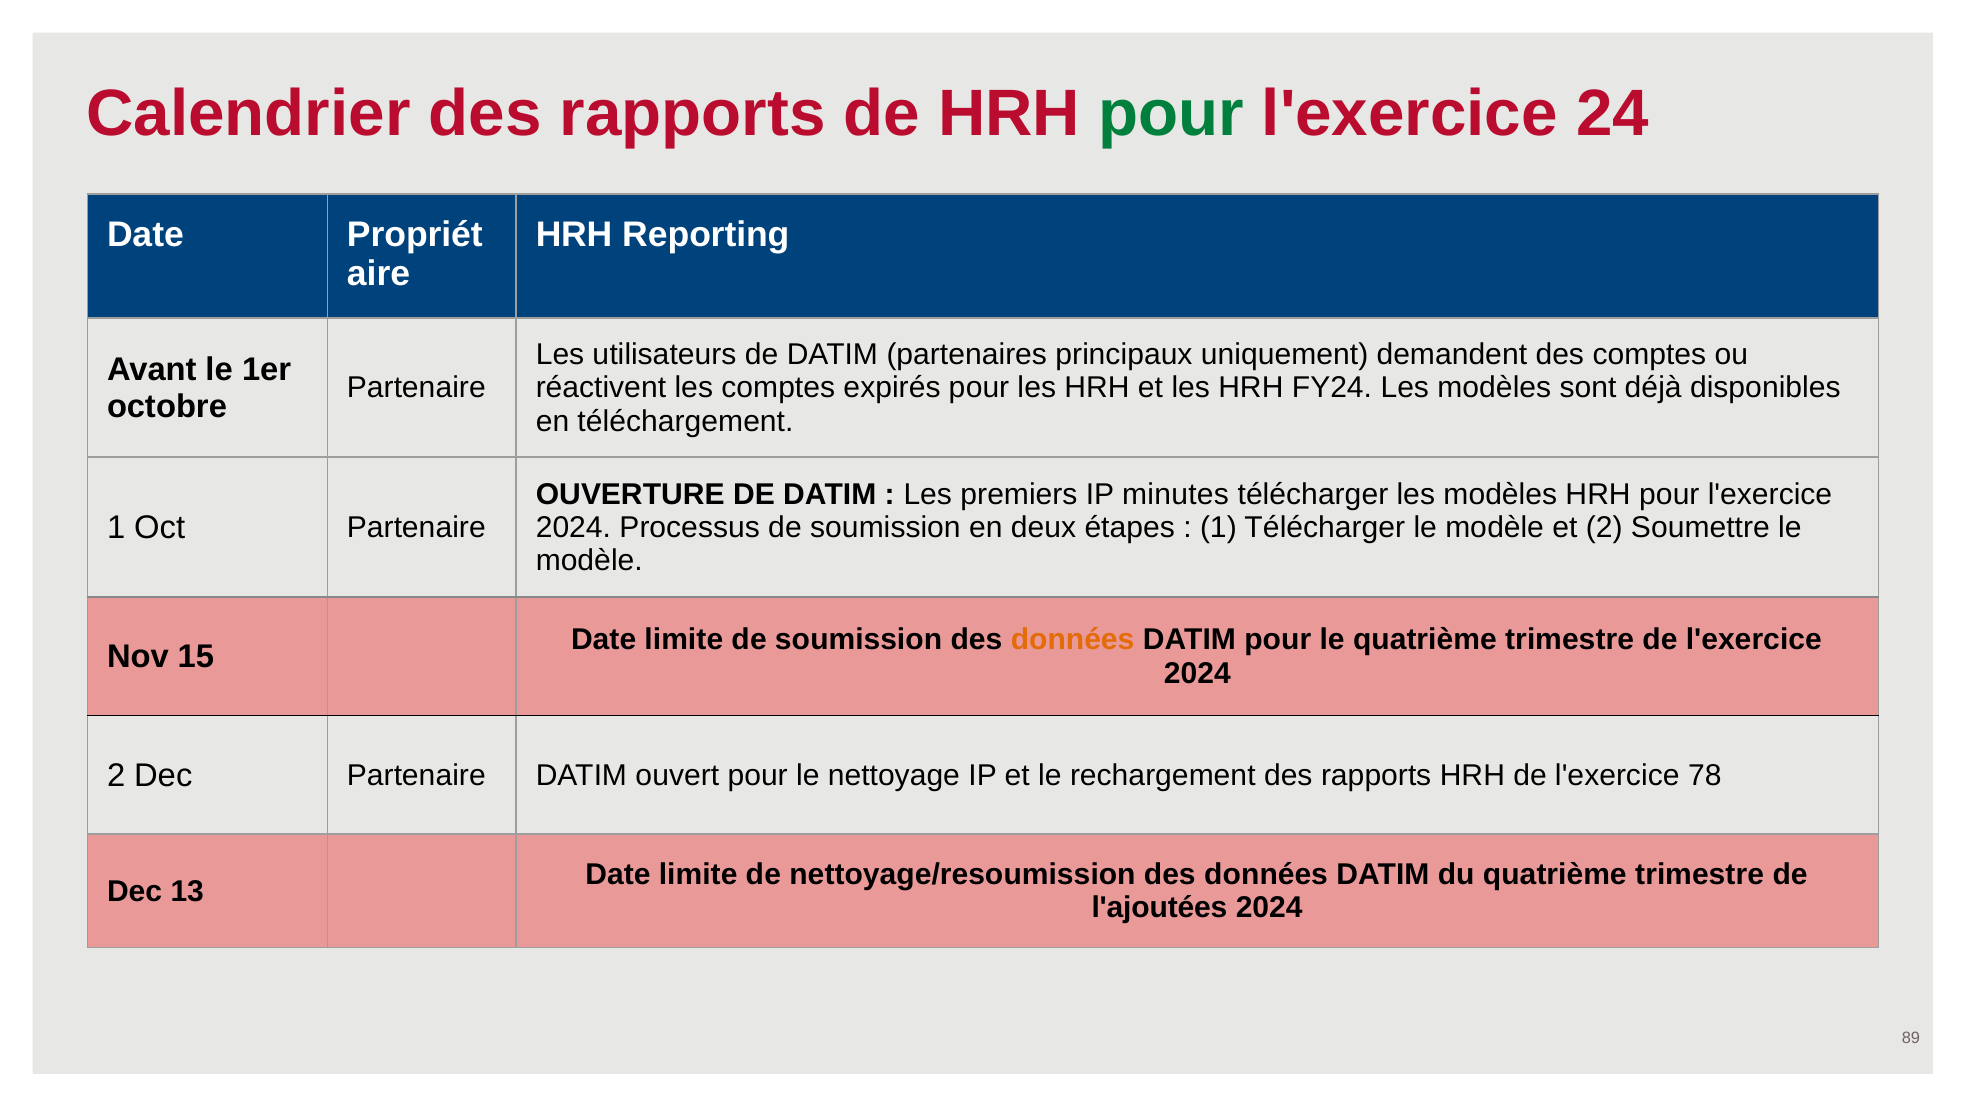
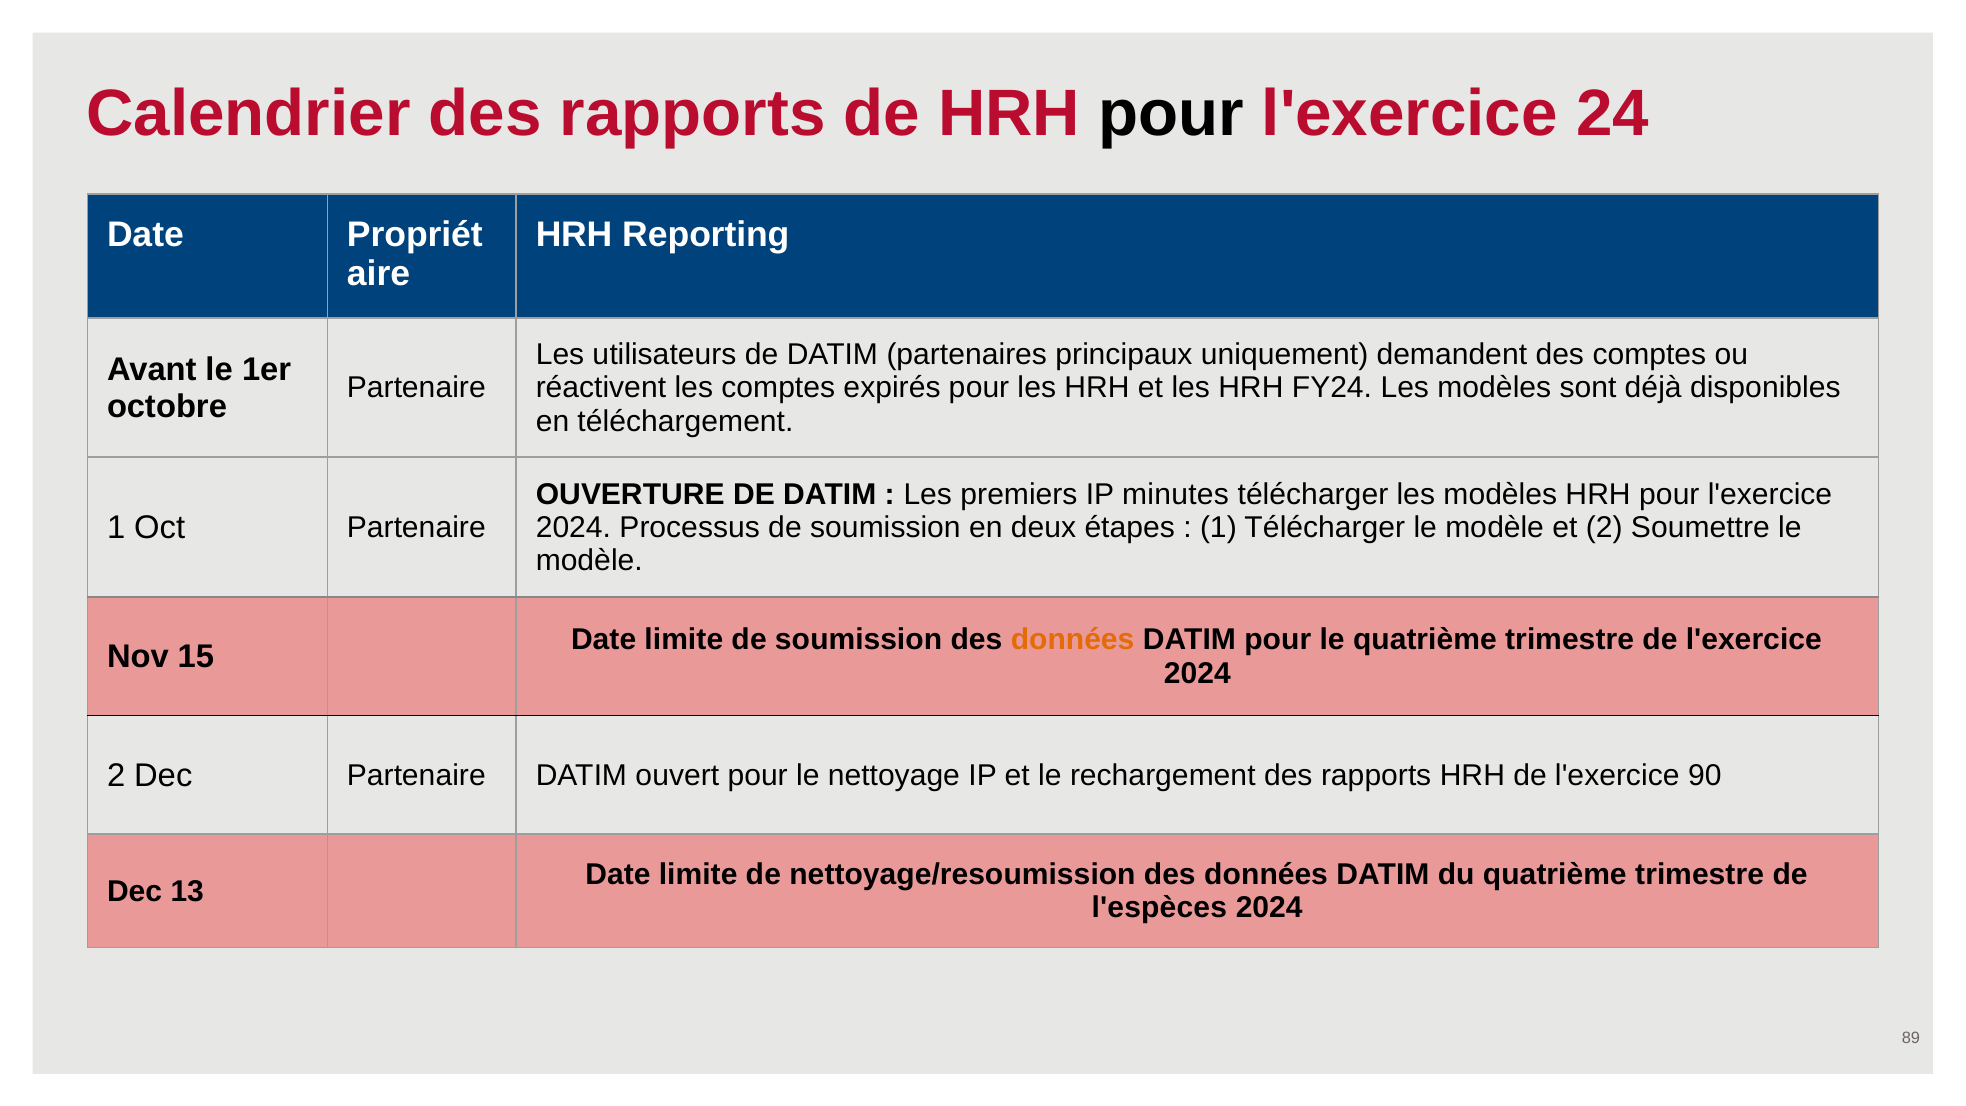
pour colour: green -> black (1171, 113)
78: 78 -> 90 (1705, 775)
l'ajoutées: l'ajoutées -> l'espèces (1159, 908)
